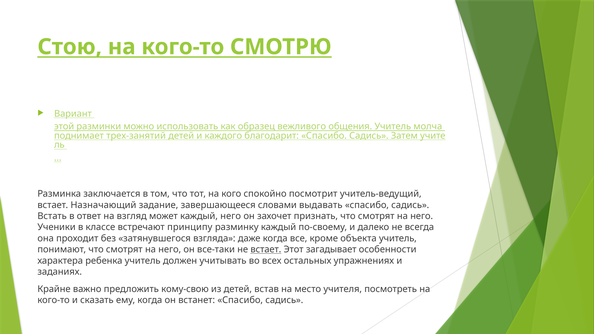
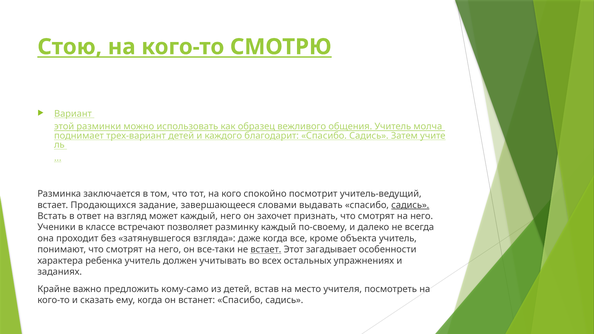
трех-занятий: трех-занятий -> трех-вариант (136, 136)
Назначающий: Назначающий -> Продающихся (103, 205)
садись underline: none -> present (410, 205)
принципу: принципу -> позволяет (190, 227)
кому-свою: кому-свою -> кому-само (185, 289)
